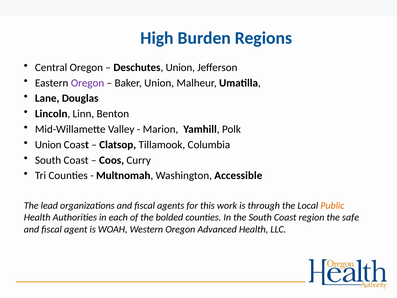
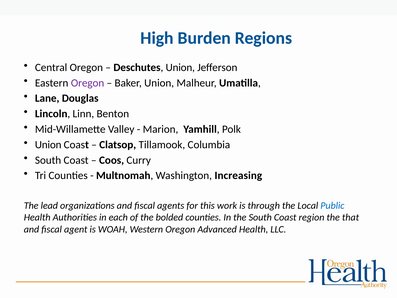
Accessible: Accessible -> Increasing (238, 175)
Public colour: orange -> blue (332, 205)
safe: safe -> that (351, 217)
